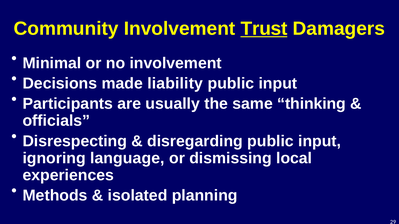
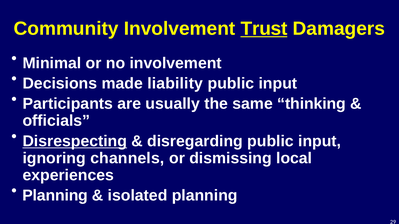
Disrespecting underline: none -> present (75, 141)
language: language -> channels (127, 158)
Methods: Methods -> Planning (55, 196)
